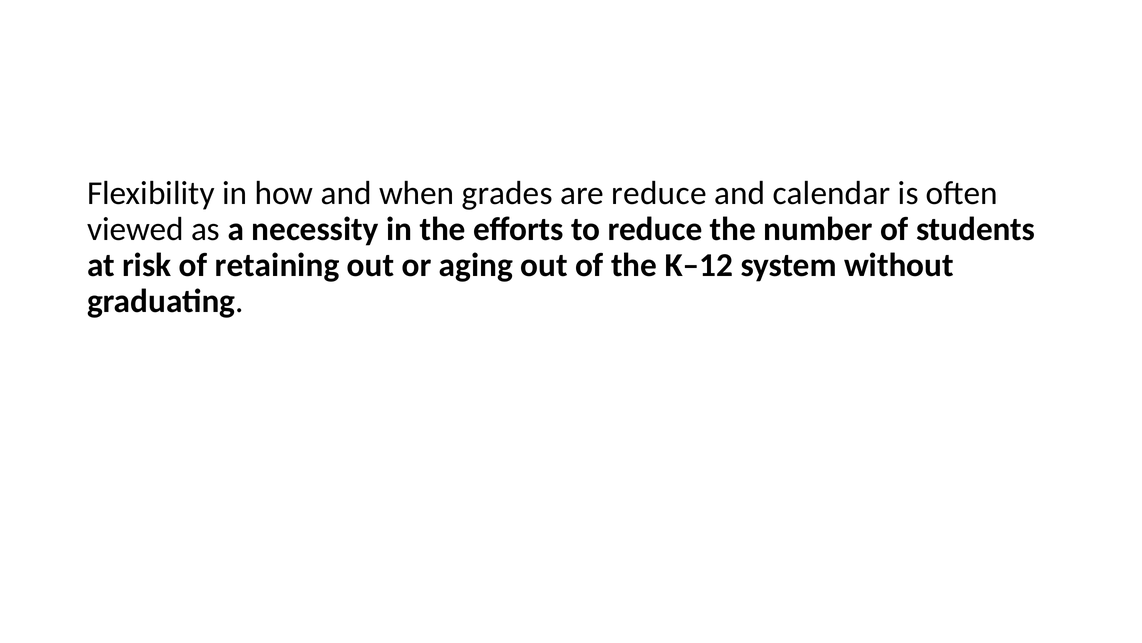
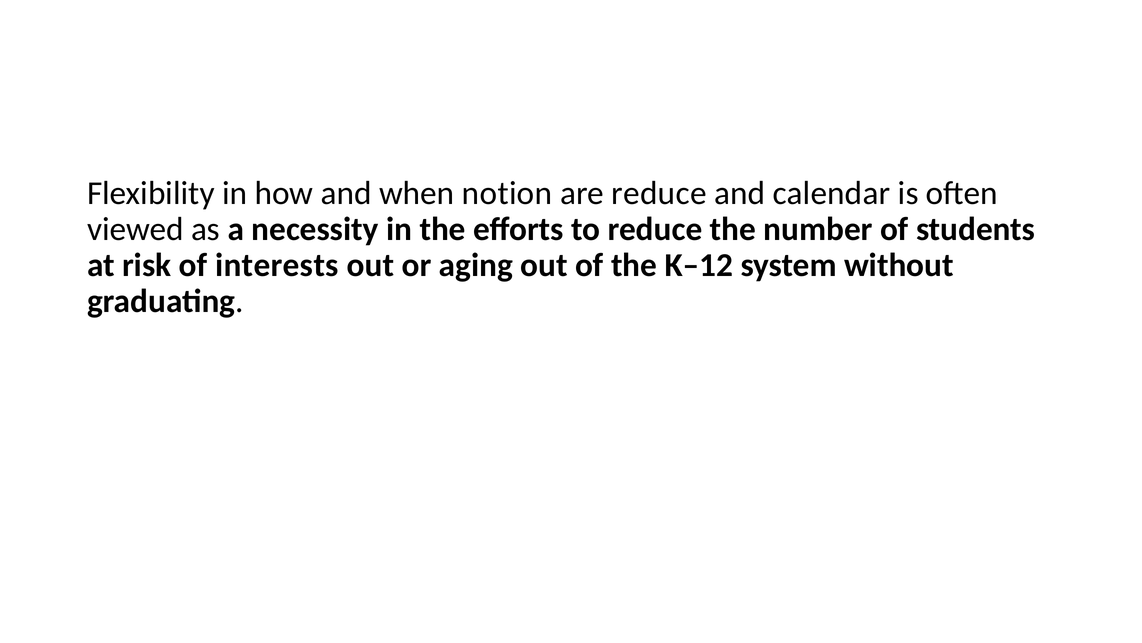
grades: grades -> notion (507, 193)
retaining: retaining -> interests (277, 265)
